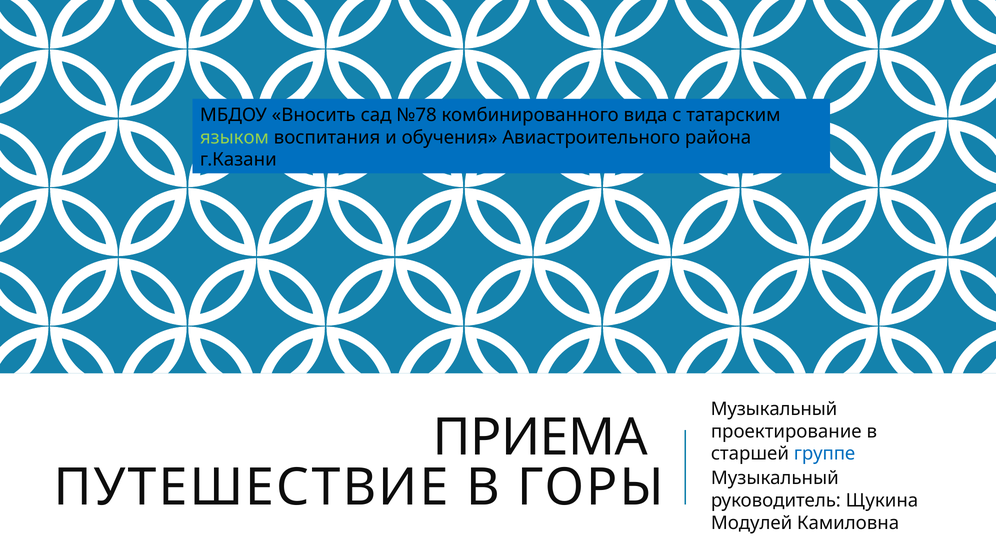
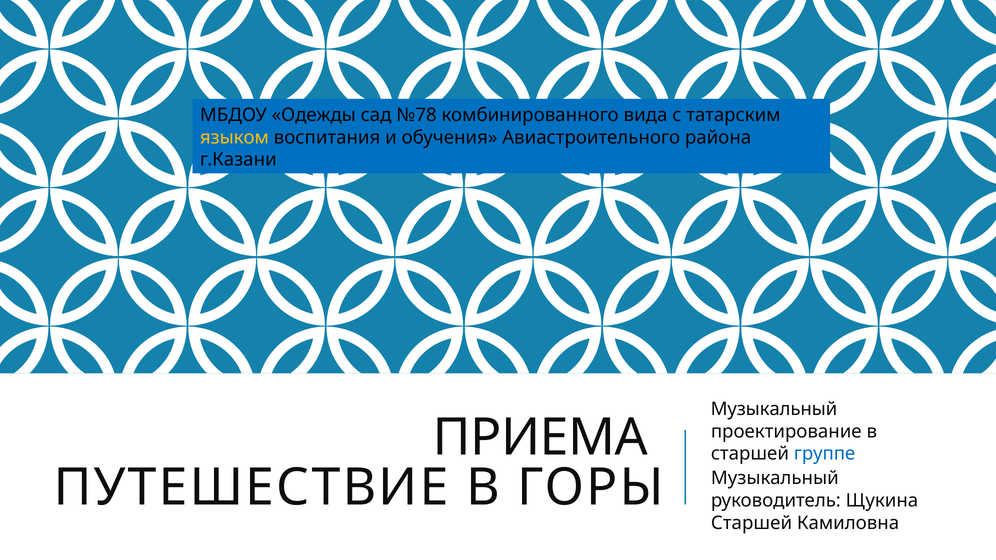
Вносить: Вносить -> Одежды (314, 115)
языком colour: light green -> yellow (234, 137)
Модулей: Модулей -> Старшей (752, 523)
